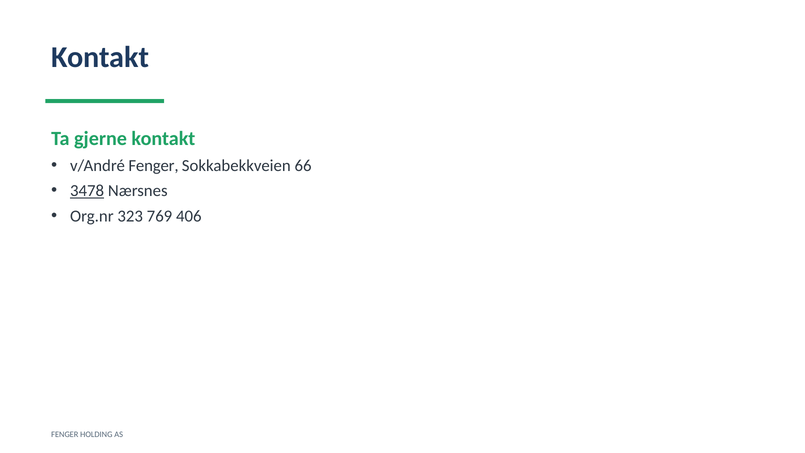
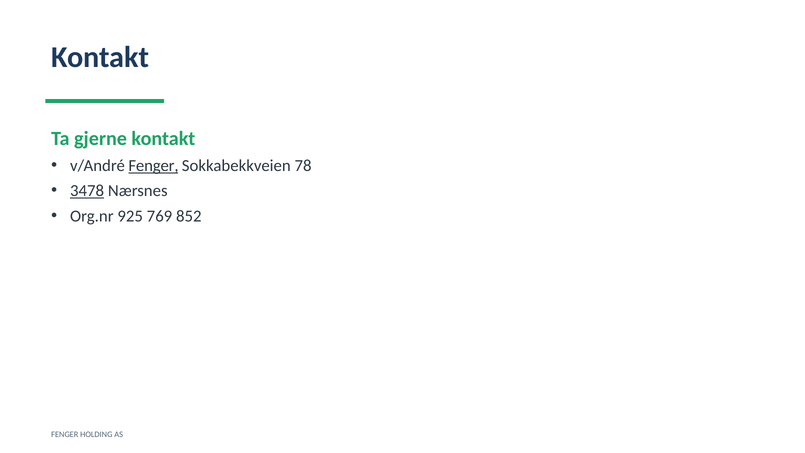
Fenger underline: none -> present (154, 166)
66: 66 -> 78 (303, 166)
323: 323 -> 925 (130, 216)
406: 406 -> 852 (189, 216)
